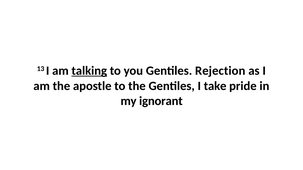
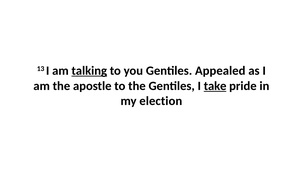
Rejection: Rejection -> Appealed (220, 71)
take underline: none -> present (215, 86)
ignorant: ignorant -> election (161, 101)
